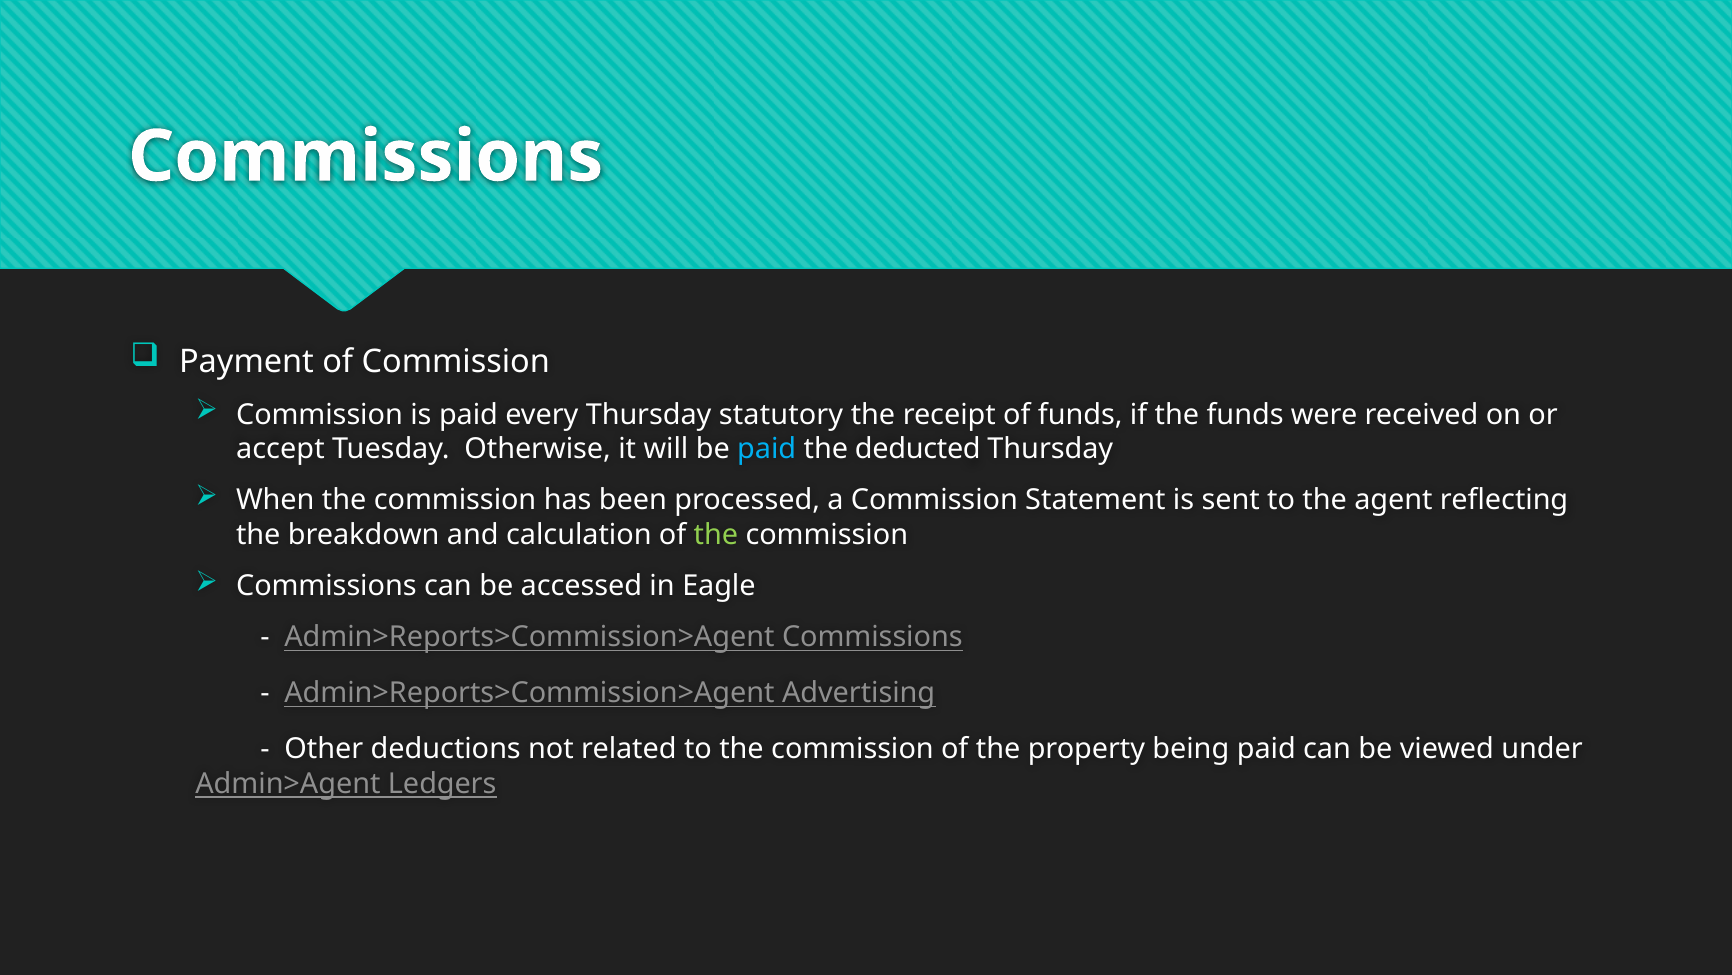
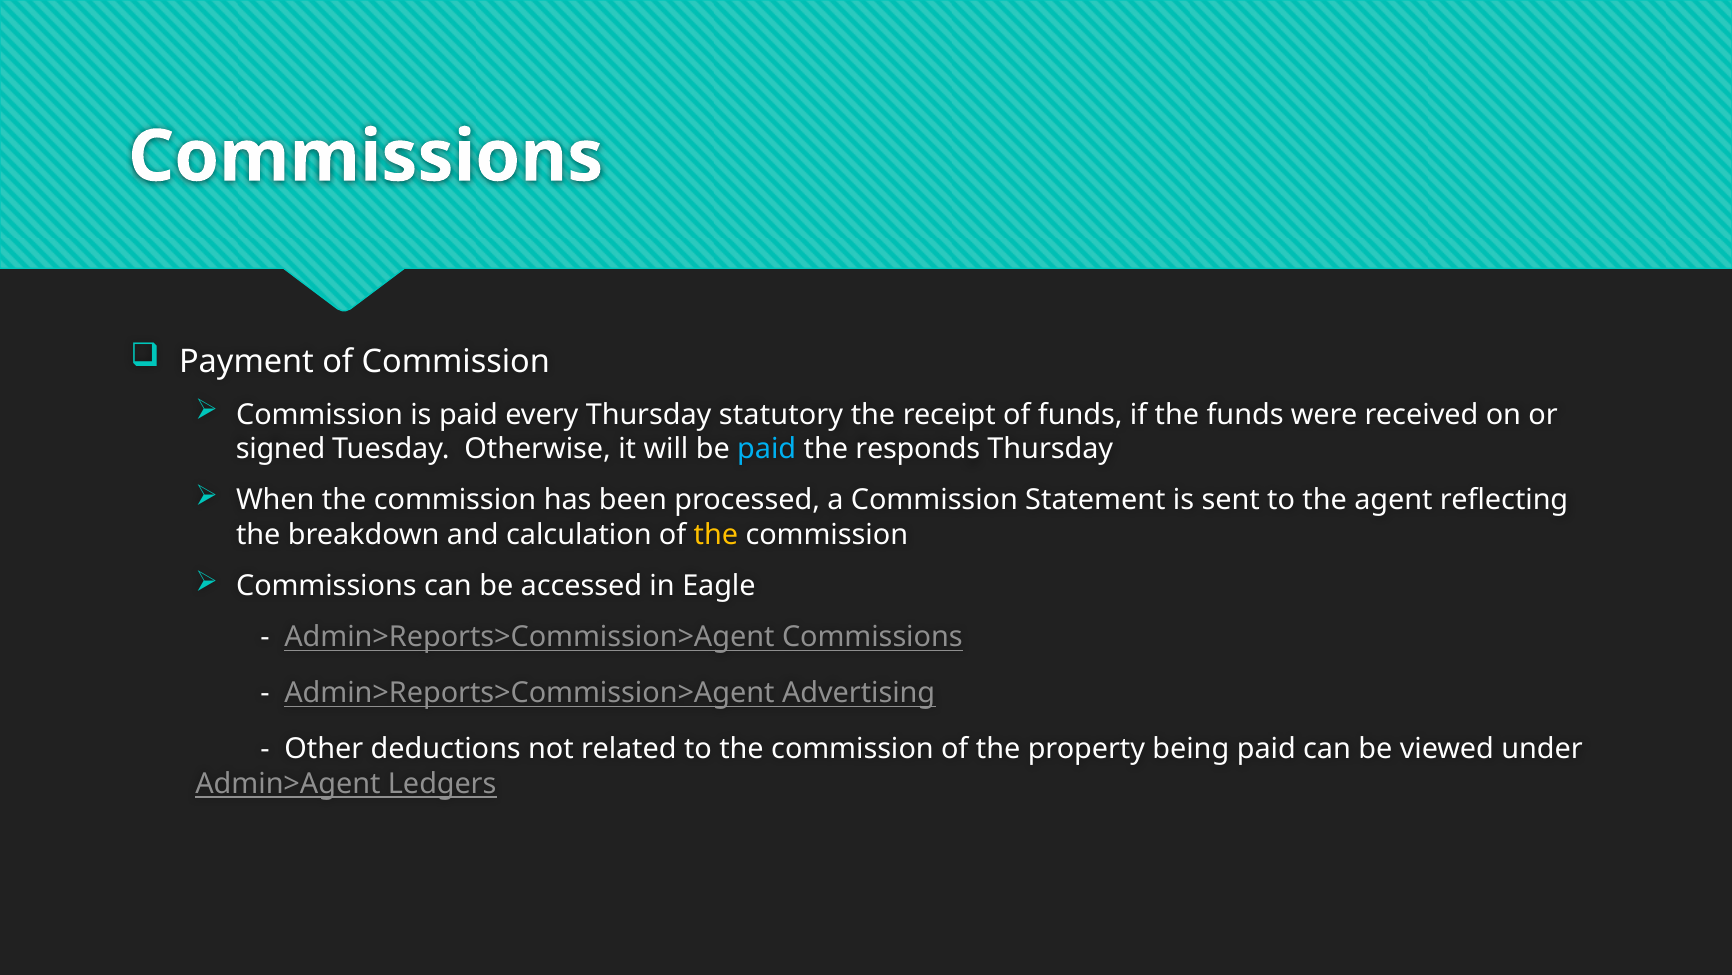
accept: accept -> signed (281, 449)
deducted: deducted -> responds (918, 449)
the colour: light green -> yellow (716, 535)
